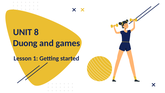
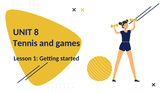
Duong: Duong -> Tennis (25, 43)
